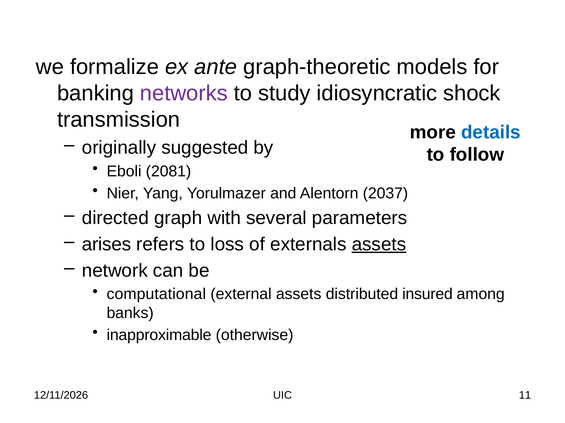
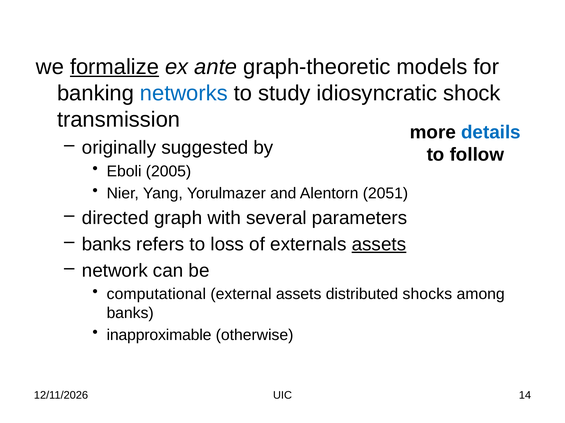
formalize underline: none -> present (115, 67)
networks colour: purple -> blue (184, 94)
2081: 2081 -> 2005 (169, 172)
2037: 2037 -> 2051 (385, 194)
arises: arises -> banks (107, 245)
insured: insured -> shocks (427, 295)
11: 11 -> 14 (525, 396)
